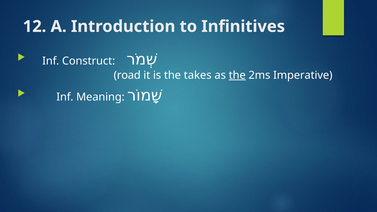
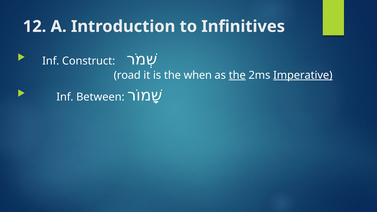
takes: takes -> when (198, 75)
Imperative underline: none -> present (303, 75)
Meaning: Meaning -> Between (100, 97)
